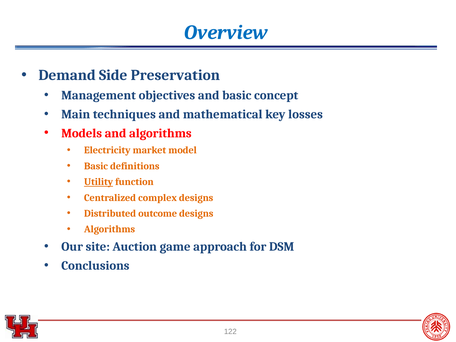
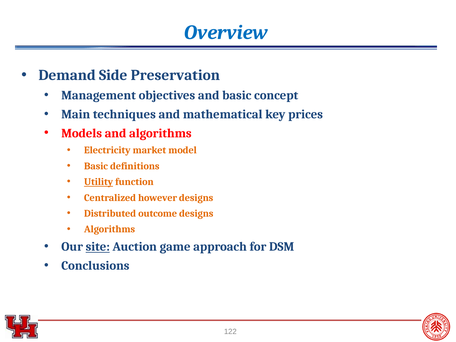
losses: losses -> prices (306, 114)
complex: complex -> however (158, 198)
site underline: none -> present (98, 247)
